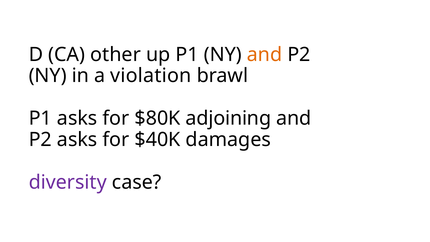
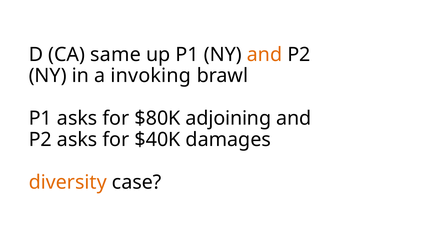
other: other -> same (115, 54)
violation: violation -> invoking (151, 76)
diversity colour: purple -> orange (68, 182)
